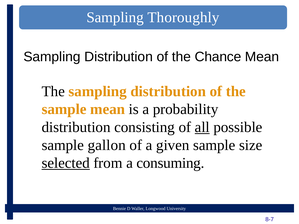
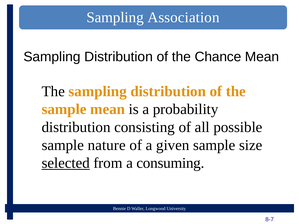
Thoroughly: Thoroughly -> Association (183, 17)
all underline: present -> none (202, 127)
gallon: gallon -> nature (107, 145)
